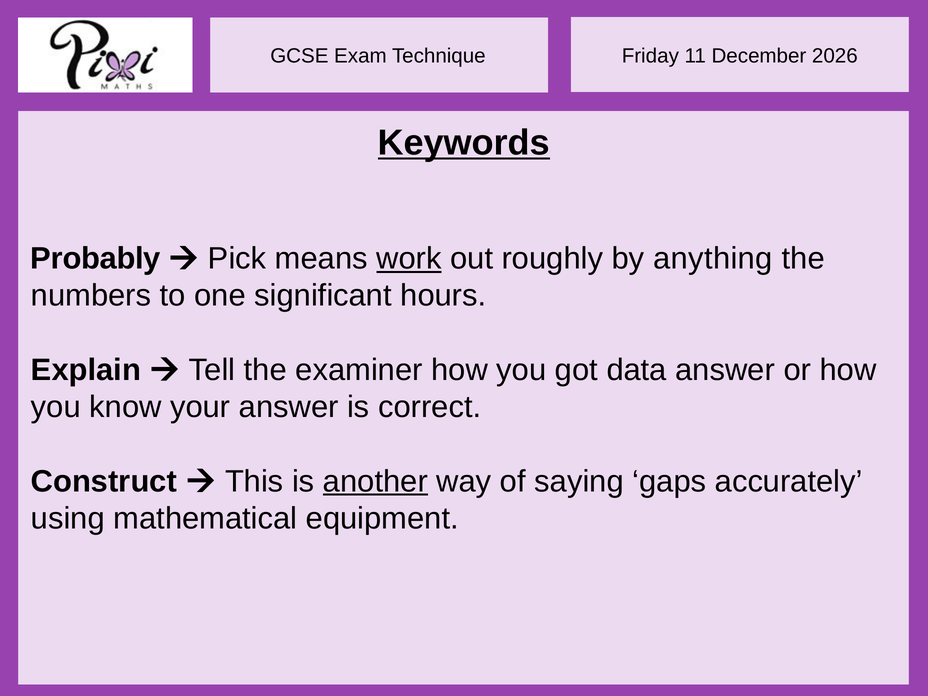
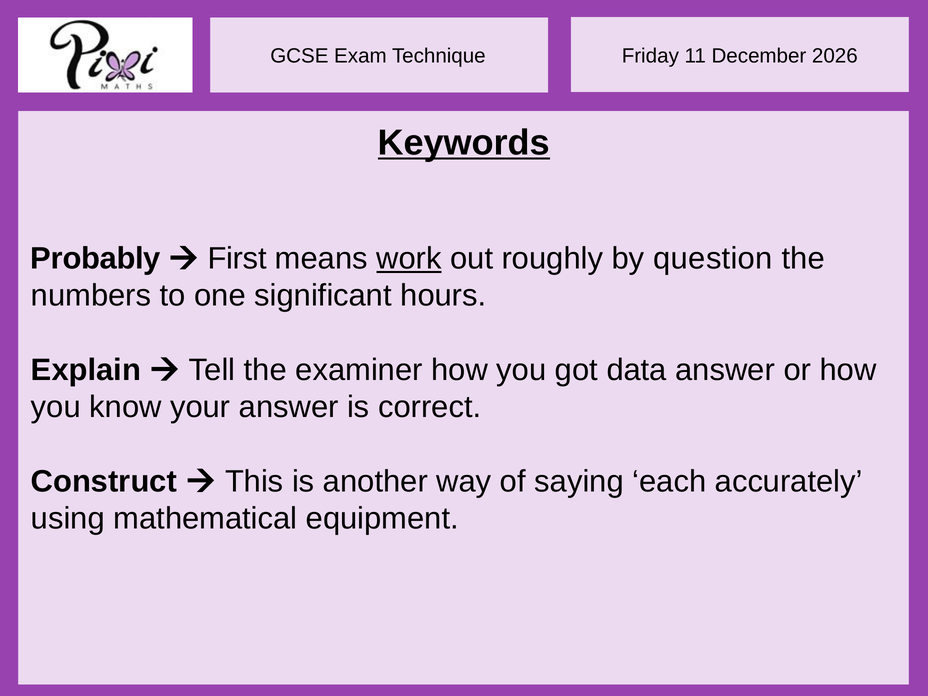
Pick: Pick -> First (237, 259)
anything: anything -> question (713, 259)
another underline: present -> none (375, 481)
gaps: gaps -> each (669, 481)
